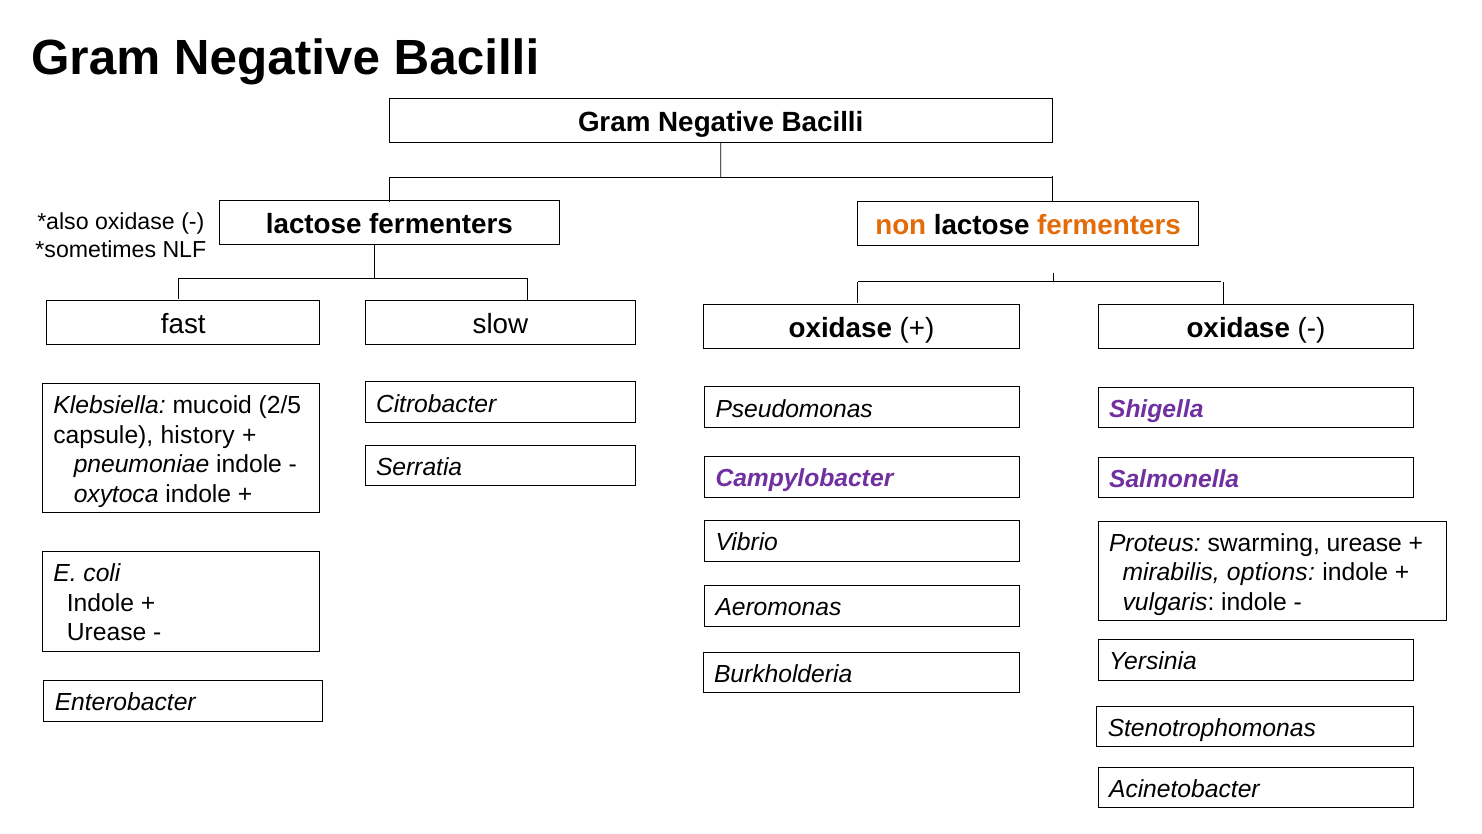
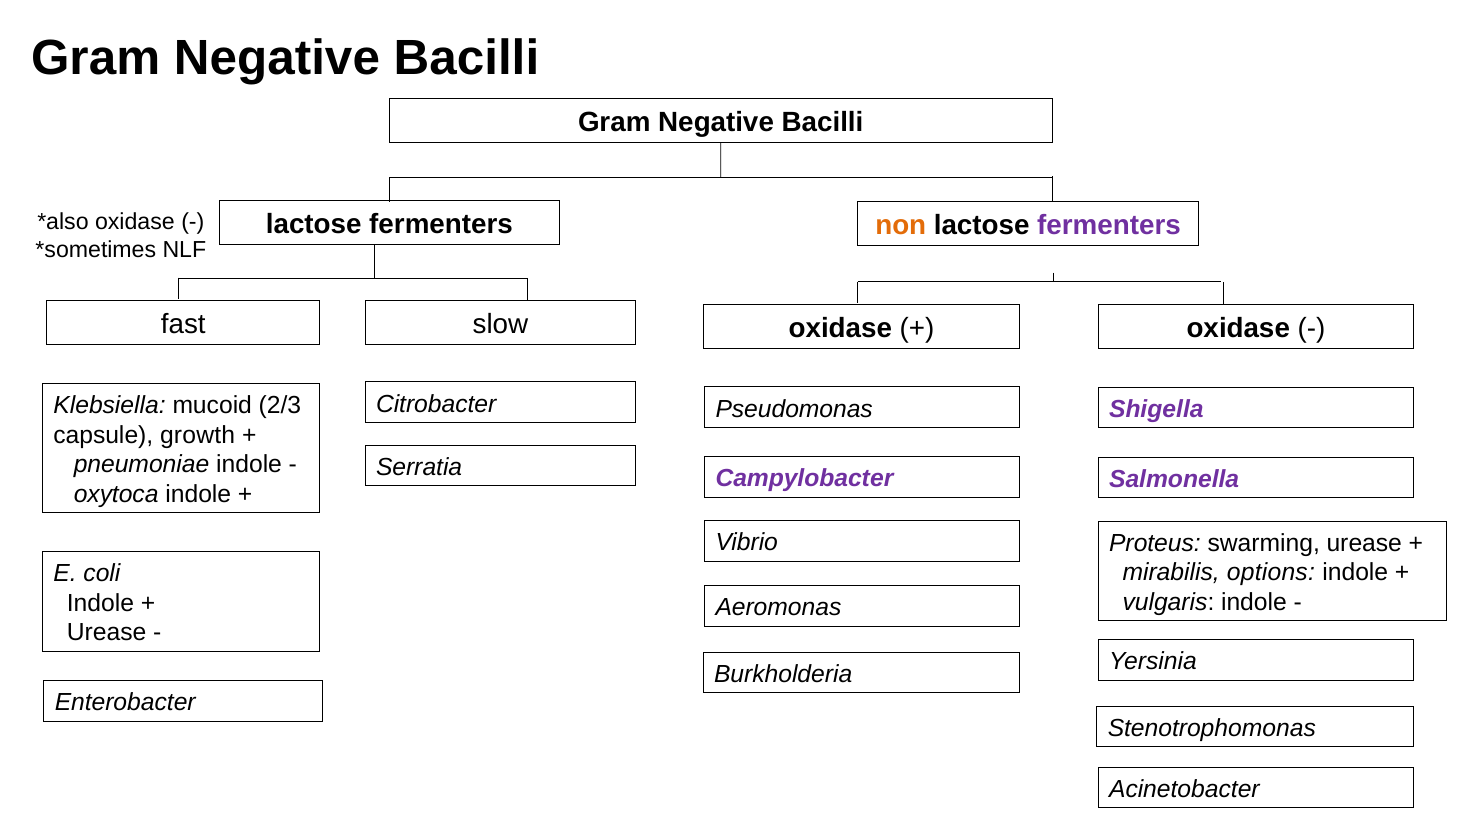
fermenters colour: orange -> purple (1109, 225)
2/5: 2/5 -> 2/3 (280, 405)
history: history -> growth (198, 435)
